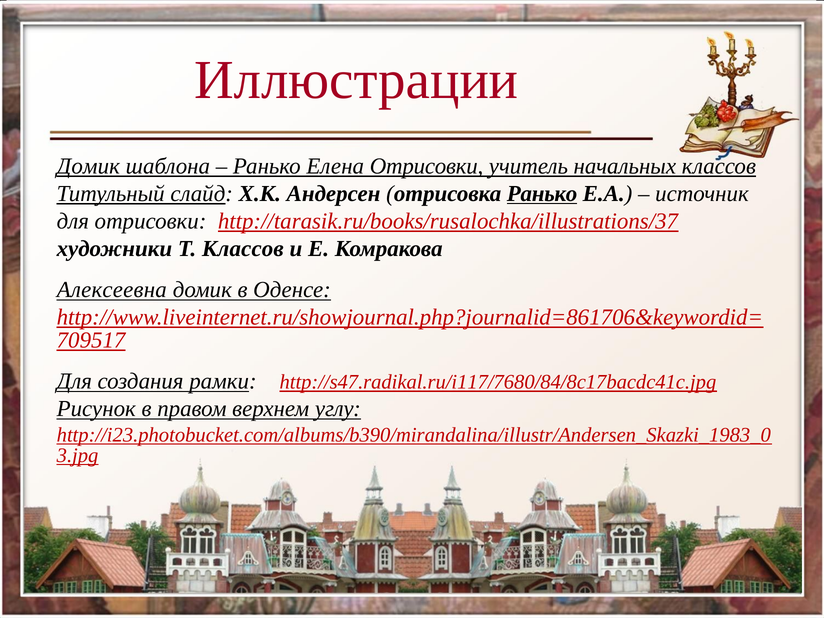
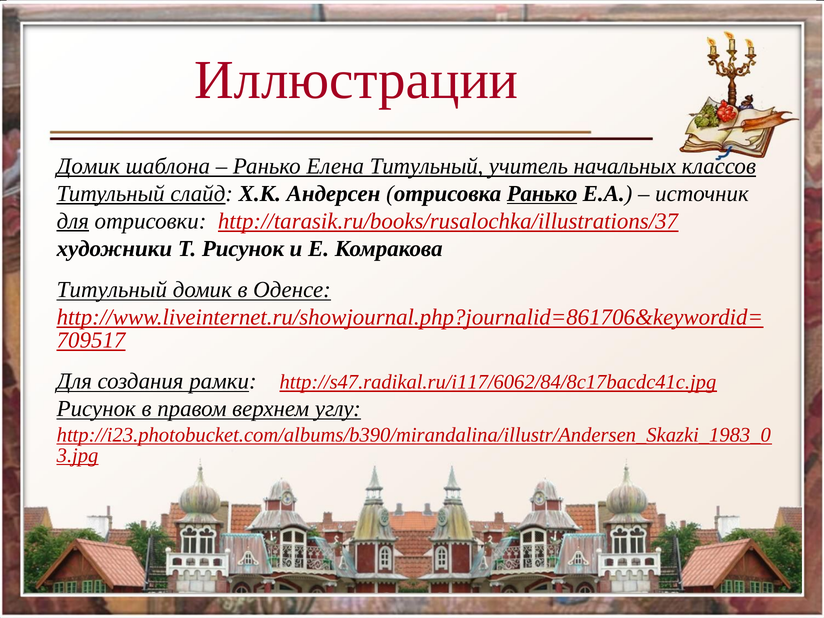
Елена Отрисовки: Отрисовки -> Титульный (427, 166)
для underline: none -> present (73, 221)
Т Классов: Классов -> Рисунок (243, 249)
Алексеевна: Алексеевна -> Титульный (112, 290)
http://s47.radikal.ru/i117/7680/84/8c17bacdc41c.jpg: http://s47.radikal.ru/i117/7680/84/8c17bacdc41c.jpg -> http://s47.radikal.ru/i117/6062/84/8c17bacdc41c.jpg (498, 382)
